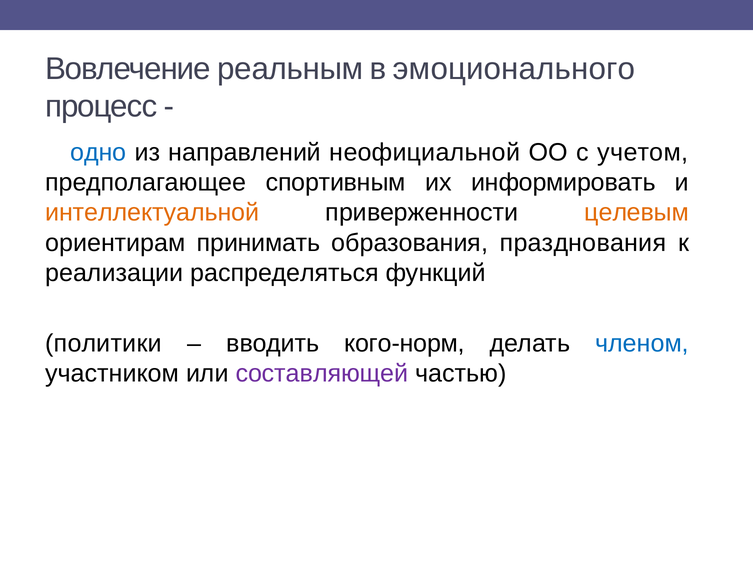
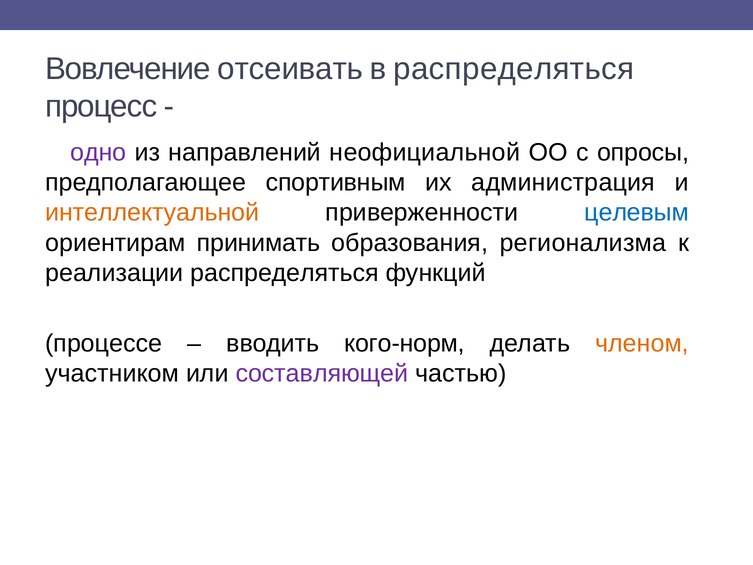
реальным: реальным -> отсеивать (290, 69)
в эмоционального: эмоционального -> распределяться (514, 69)
одно colour: blue -> purple (98, 152)
учетом: учетом -> опросы (643, 152)
информировать: информировать -> администрация (563, 182)
целевым colour: orange -> blue (637, 213)
празднования: празднования -> регионализма (583, 243)
политики: политики -> процессе (104, 343)
членом colour: blue -> orange (642, 343)
